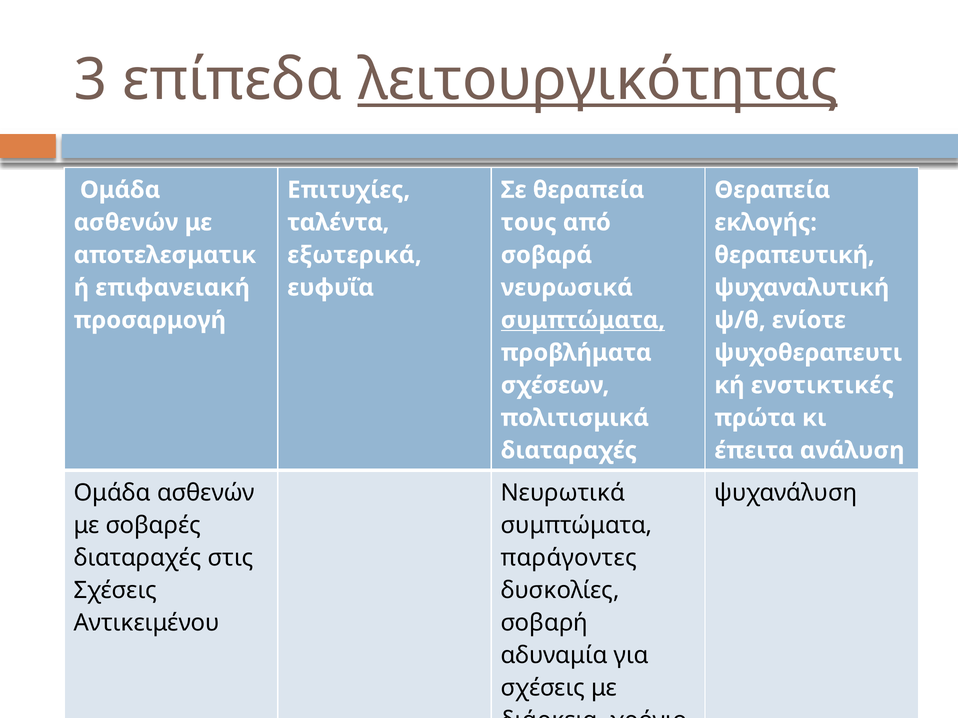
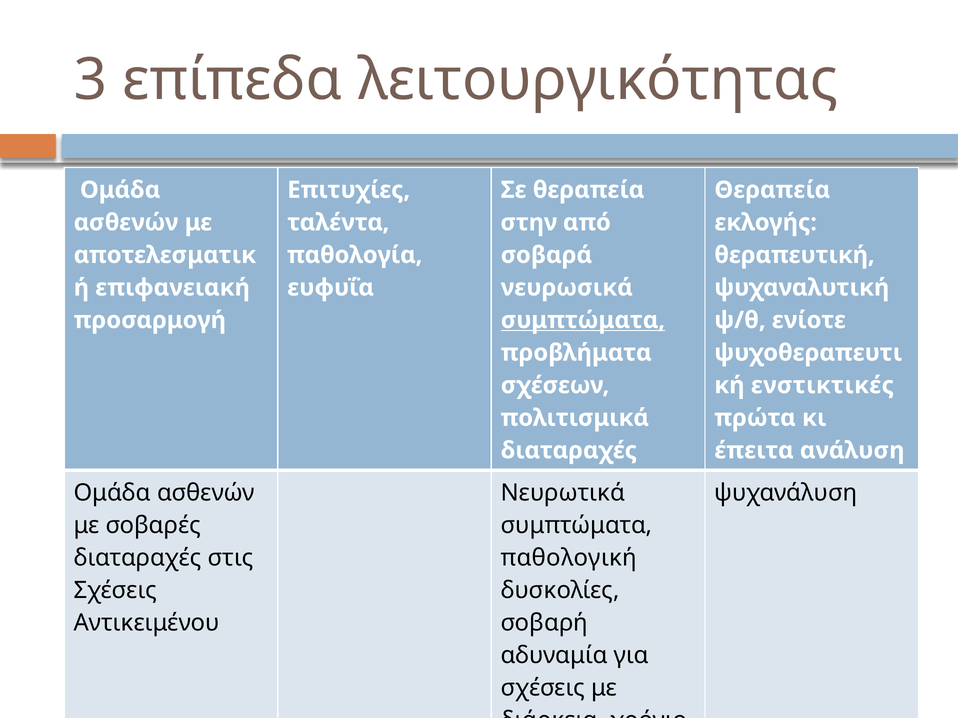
λειτουργικότητας underline: present -> none (598, 80)
τους: τους -> στην (529, 223)
εξωτερικά: εξωτερικά -> παθολογία (355, 255)
παράγοντες: παράγοντες -> παθολογική (569, 558)
